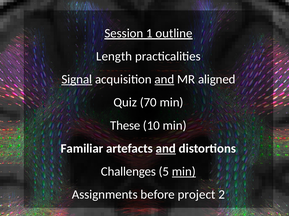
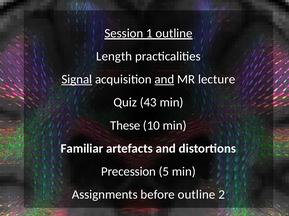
aligned: aligned -> lecture (217, 80)
70: 70 -> 43 (148, 103)
and underline: present -> none (166, 149)
Challenges: Challenges -> Precession (128, 172)
min underline: present -> none (184, 172)
before project: project -> outline (197, 195)
